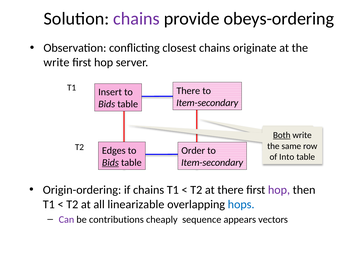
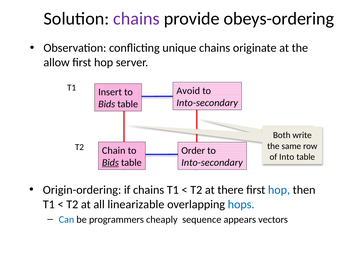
closest: closest -> unique (179, 48)
write: write -> allow (57, 63)
There: There -> Avoid (188, 91)
Item-secondary: Item-secondary -> Into-secondary (207, 103)
Both underline: present -> none (282, 135)
Edges: Edges -> Chain (114, 151)
Item-secondary: Item-secondary -> Into-secondary (212, 163)
hop colour: purple -> blue (279, 190)
Can colour: purple -> blue (66, 220)
contributions: contributions -> programmers (116, 220)
